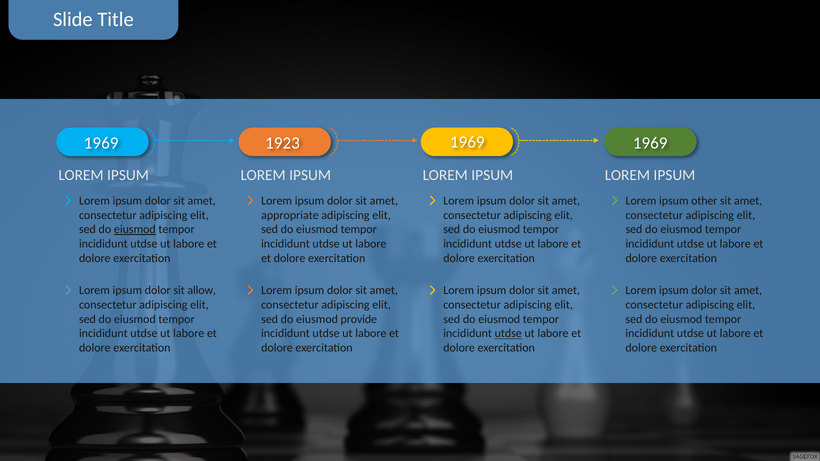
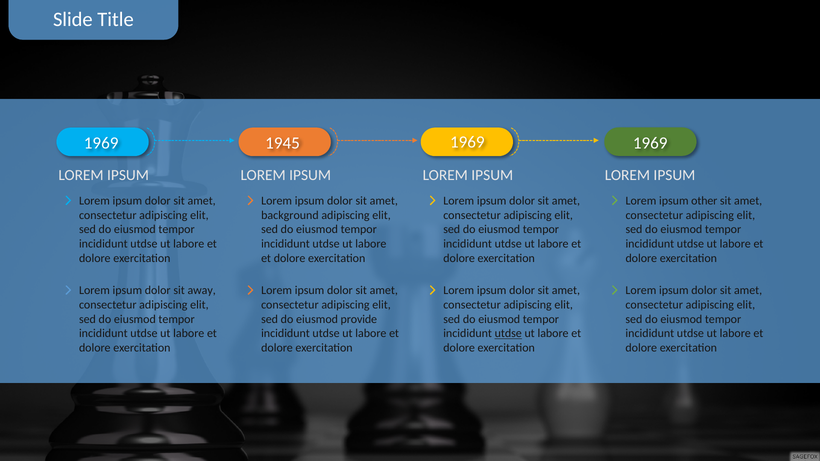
1923: 1923 -> 1945 (283, 143)
appropriate: appropriate -> background (290, 215)
eiusmod underline: present -> none (135, 230)
allow: allow -> away (202, 291)
